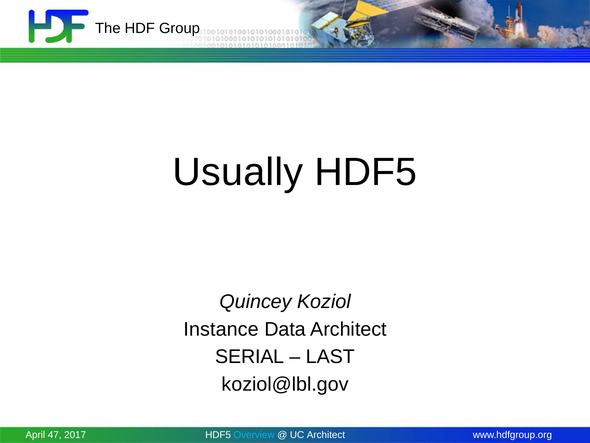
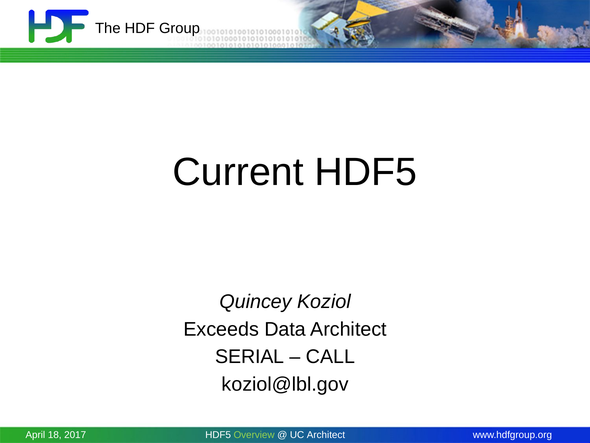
Usually: Usually -> Current (238, 172)
Instance: Instance -> Exceeds (221, 329)
LAST: LAST -> CALL (330, 356)
47: 47 -> 18 (55, 434)
Overview colour: light blue -> light green (254, 434)
